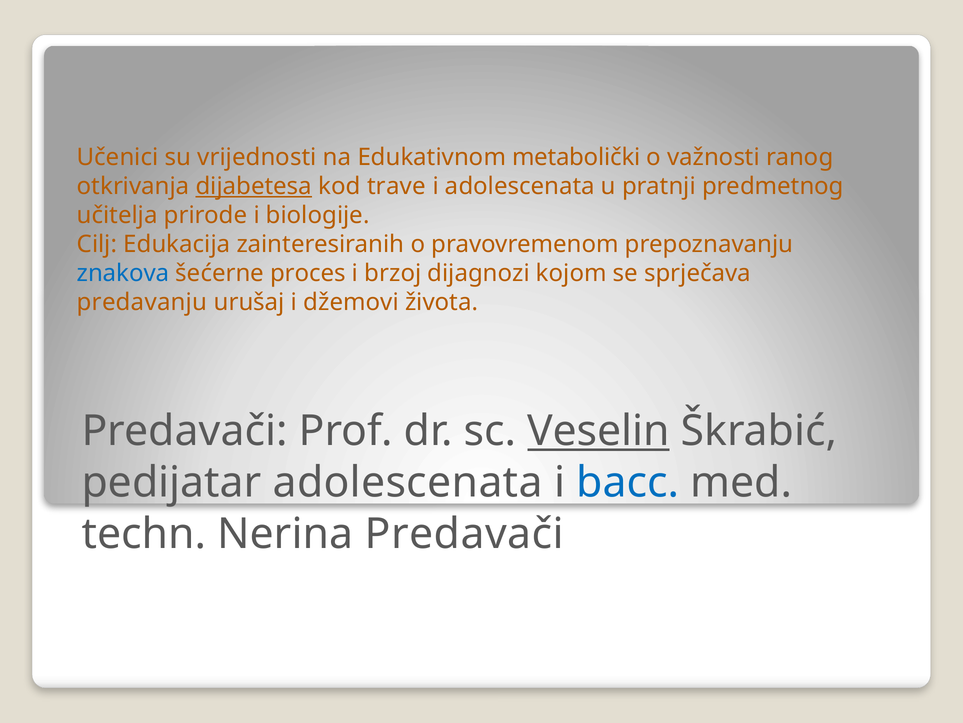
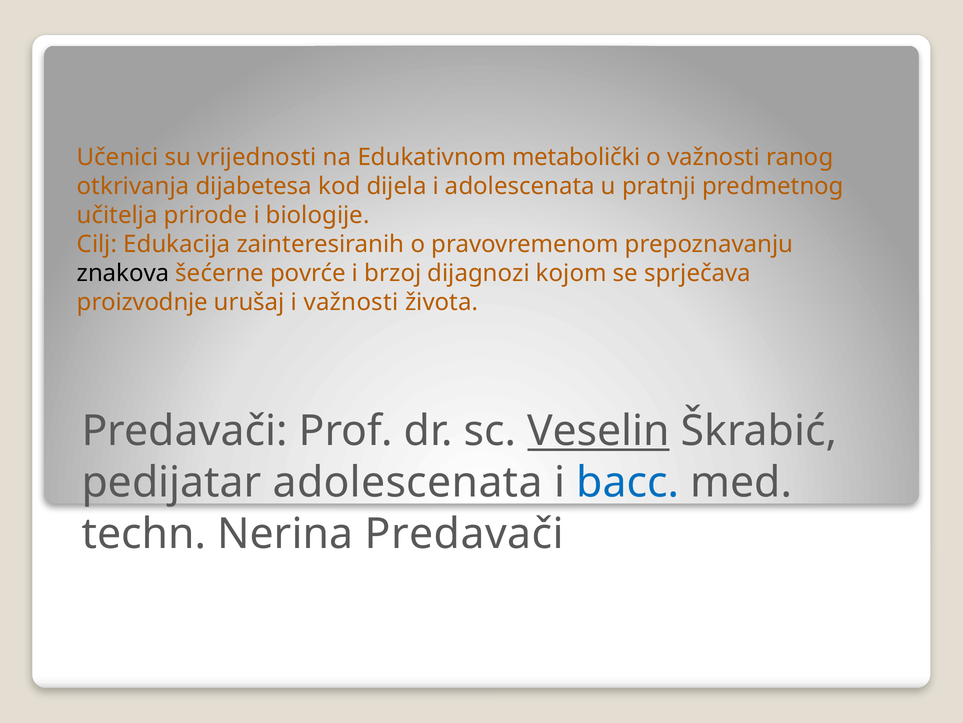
dijabetesa underline: present -> none (254, 186)
trave: trave -> dijela (397, 186)
znakova colour: blue -> black (123, 273)
proces: proces -> povrće (308, 273)
predavanju: predavanju -> proizvodnje (142, 302)
i džemovi: džemovi -> važnosti (351, 302)
